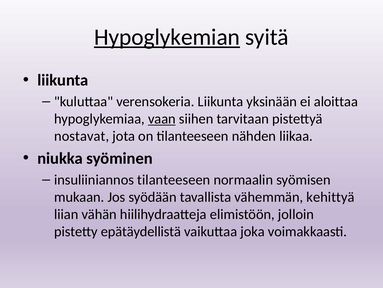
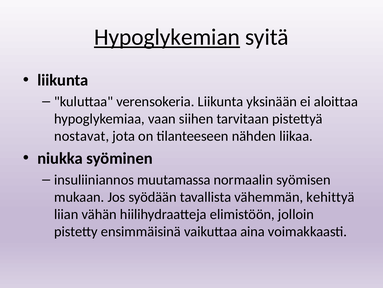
vaan underline: present -> none (162, 119)
insuliiniannos tilanteeseen: tilanteeseen -> muutamassa (174, 179)
epätäydellistä: epätäydellistä -> ensimmäisinä (141, 231)
joka: joka -> aina (253, 231)
